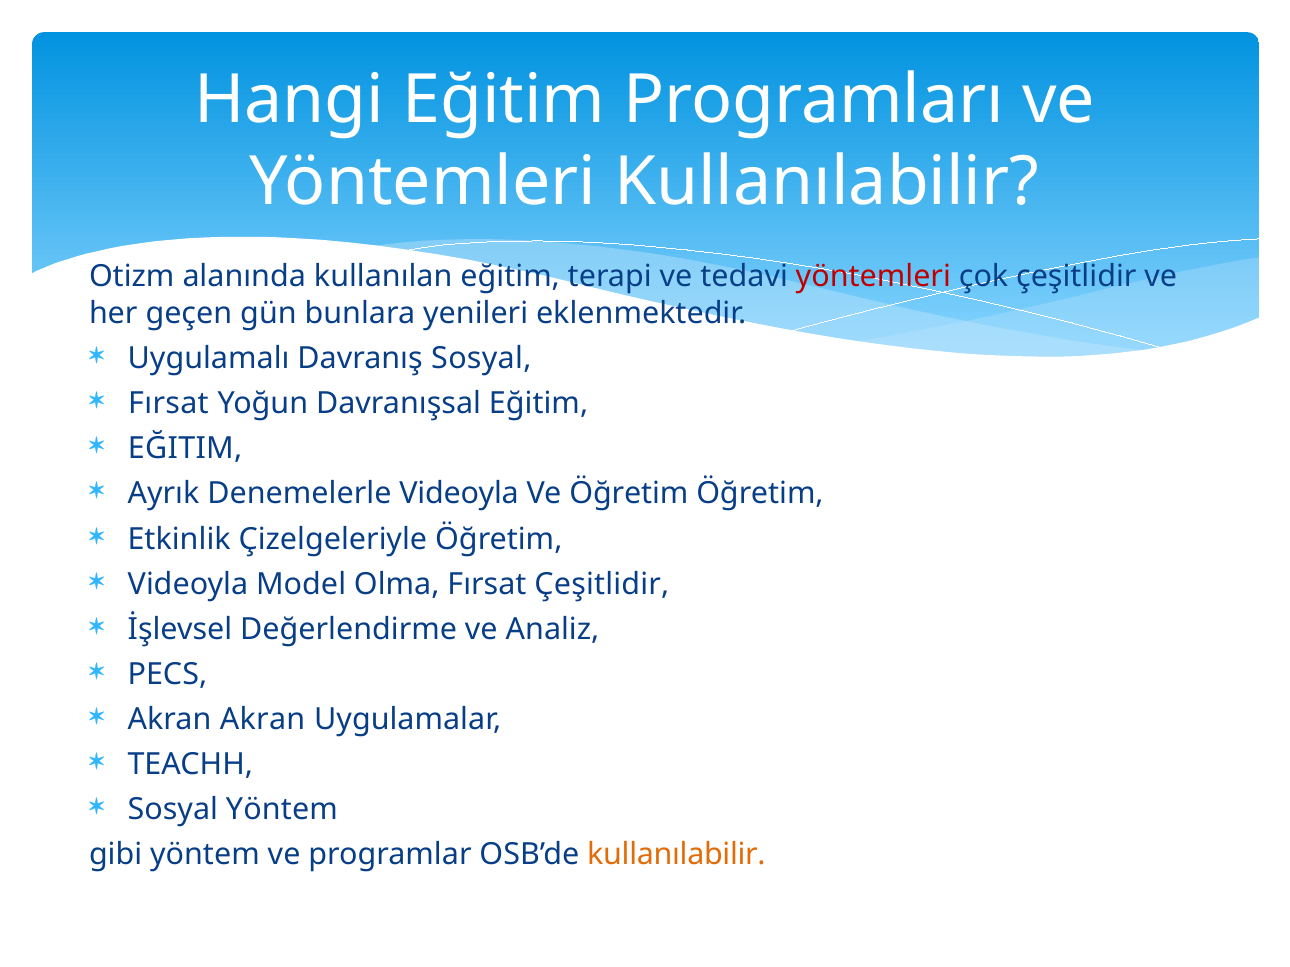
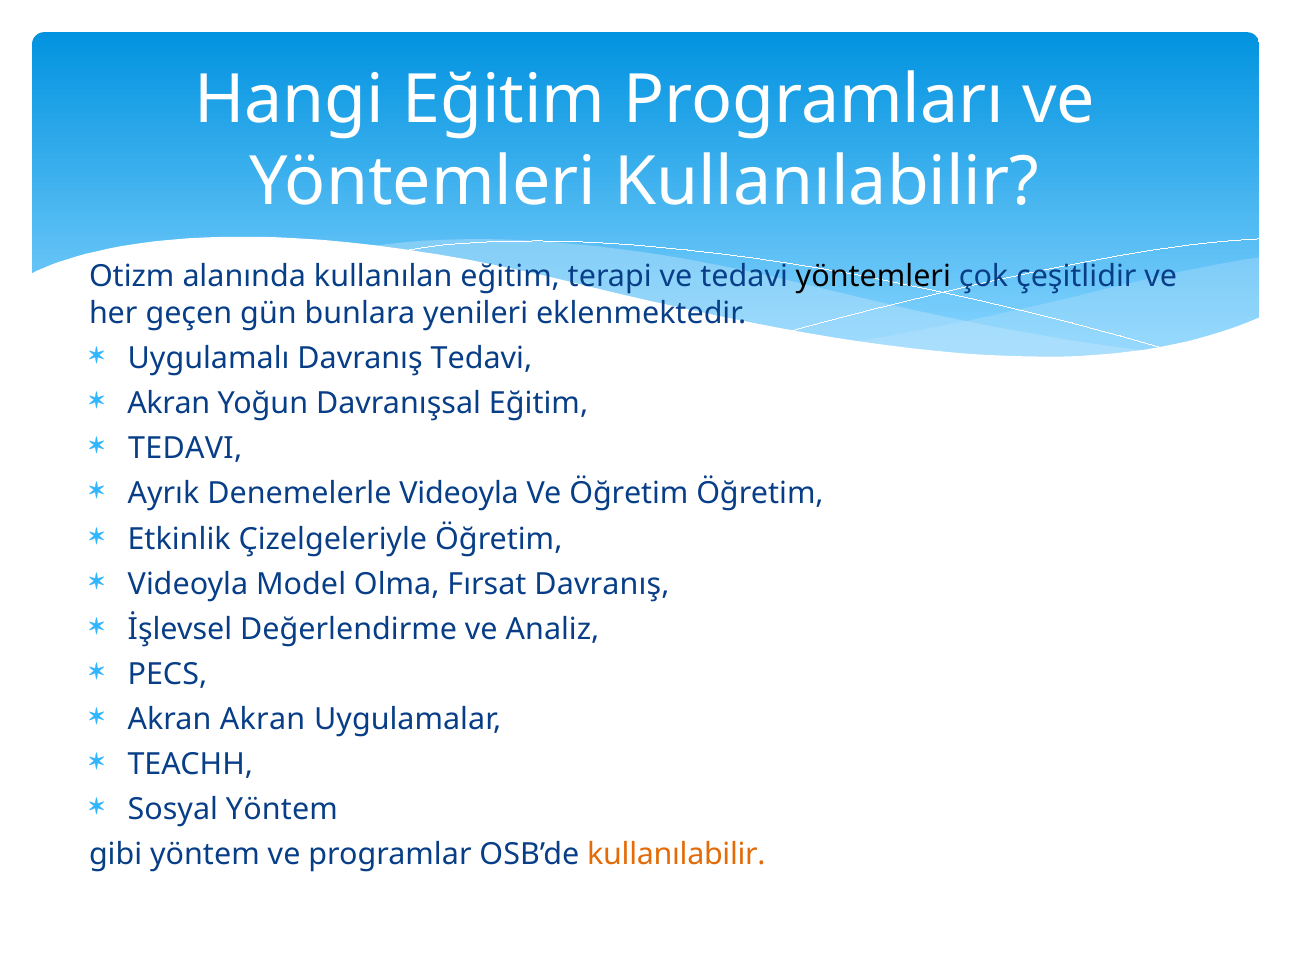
yöntemleri colour: red -> black (873, 277)
Davranış Sosyal: Sosyal -> Tedavi (481, 359)
Fırsat: Fırsat -> Akran (169, 404)
EĞITIM: EĞITIM -> TEDAVI (185, 449)
Fırsat Çeşitlidir: Çeşitlidir -> Davranış (602, 584)
